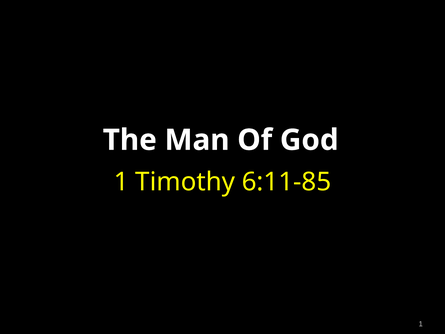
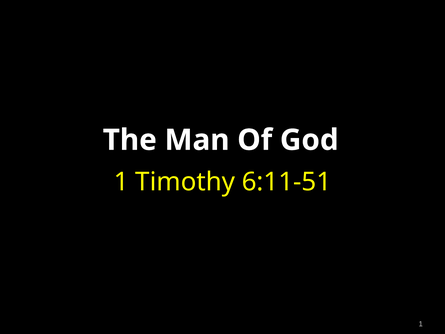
6:11-85: 6:11-85 -> 6:11-51 (287, 182)
